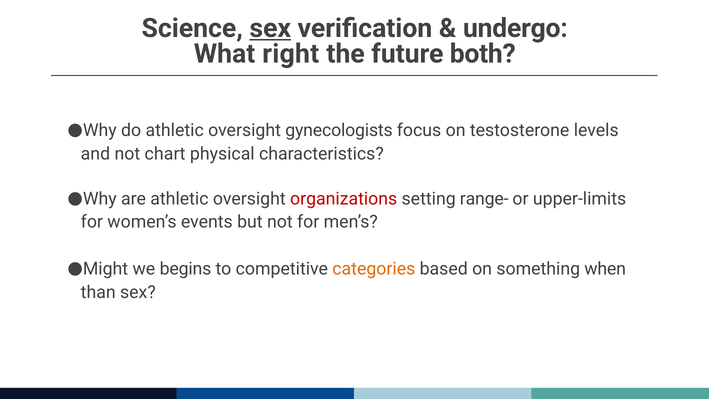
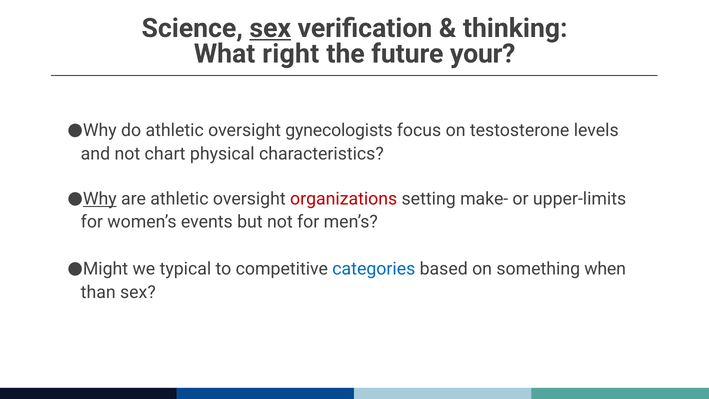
undergo: undergo -> thinking (515, 28)
both: both -> your (483, 54)
Why underline: none -> present (100, 199)
range-: range- -> make- (484, 199)
begins: begins -> typical (185, 269)
categories colour: orange -> blue (374, 269)
